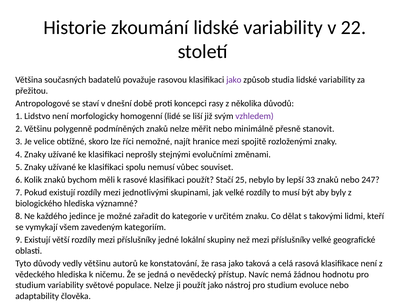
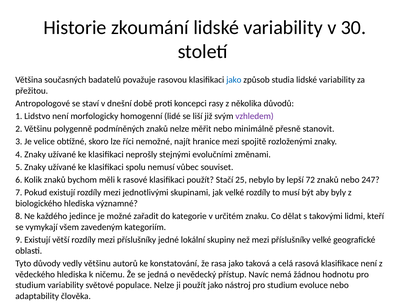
22: 22 -> 30 (353, 28)
jako colour: purple -> blue (234, 80)
33: 33 -> 72 (310, 180)
